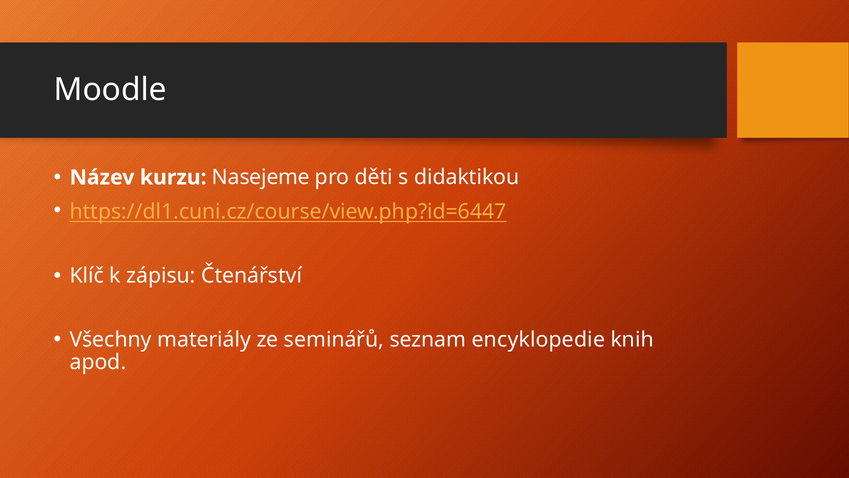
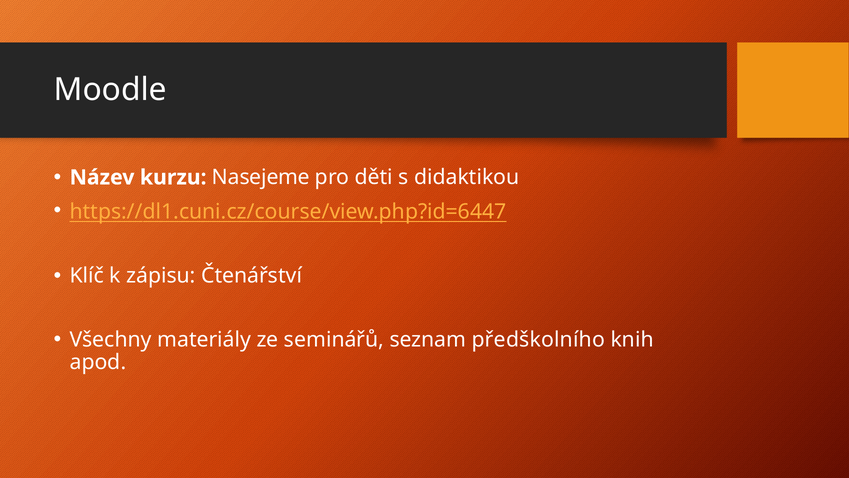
encyklopedie: encyklopedie -> předškolního (538, 339)
